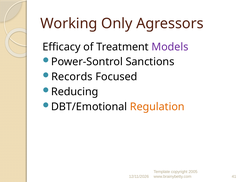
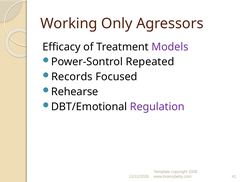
Sanctions: Sanctions -> Repeated (150, 62)
Reducing: Reducing -> Rehearse (75, 92)
Regulation colour: orange -> purple (157, 106)
